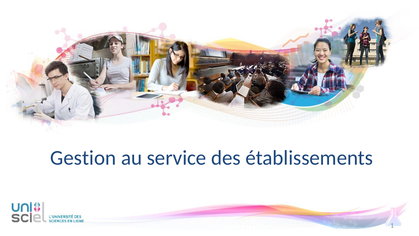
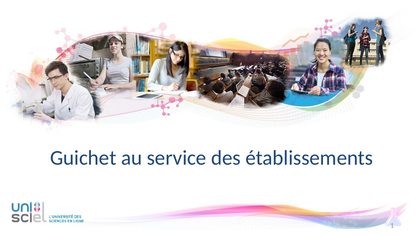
Gestion: Gestion -> Guichet (83, 158)
